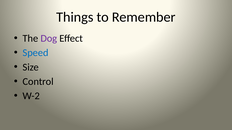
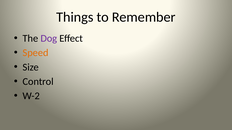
Speed colour: blue -> orange (36, 53)
